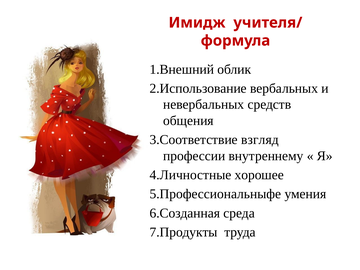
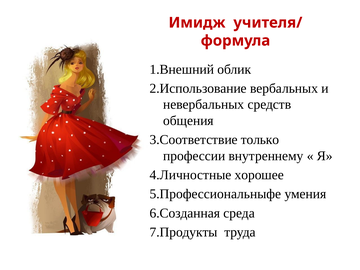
взгляд: взгляд -> только (260, 140)
